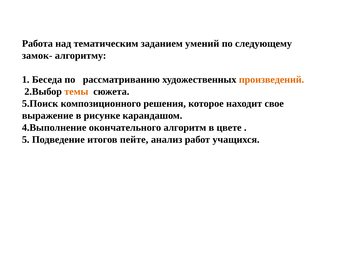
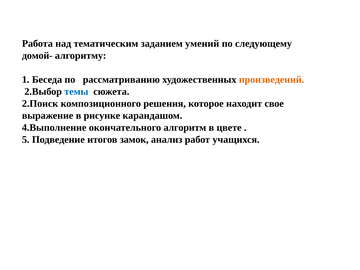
замок-: замок- -> домой- (37, 56)
темы colour: orange -> blue (76, 92)
5.Поиск: 5.Поиск -> 2.Поиск (40, 104)
пейте: пейте -> замок (134, 140)
